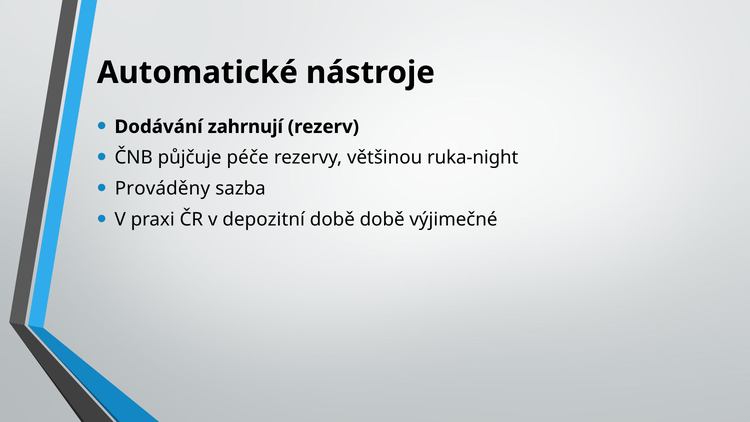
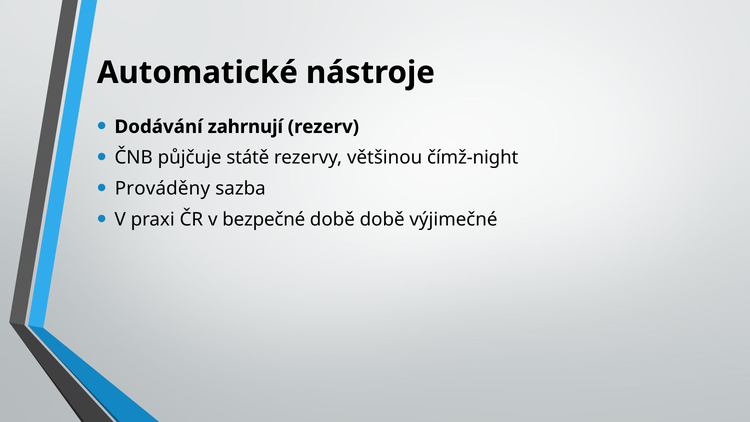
péče: péče -> státě (248, 158)
ruka-night: ruka-night -> čímž-night (473, 158)
depozitní: depozitní -> bezpečné (264, 220)
